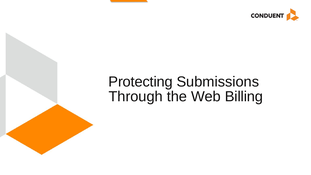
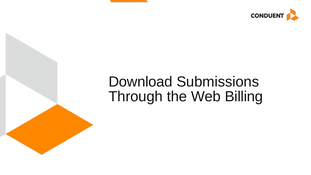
Protecting: Protecting -> Download (141, 82)
